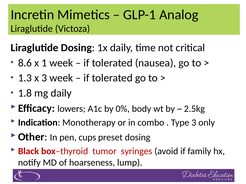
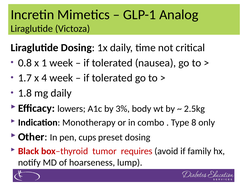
8.6: 8.6 -> 0.8 (25, 63)
1.3: 1.3 -> 1.7 (25, 78)
x 3: 3 -> 4 (44, 78)
0%: 0% -> 3% (123, 109)
Type 3: 3 -> 8 (194, 123)
syringes: syringes -> requires (137, 152)
